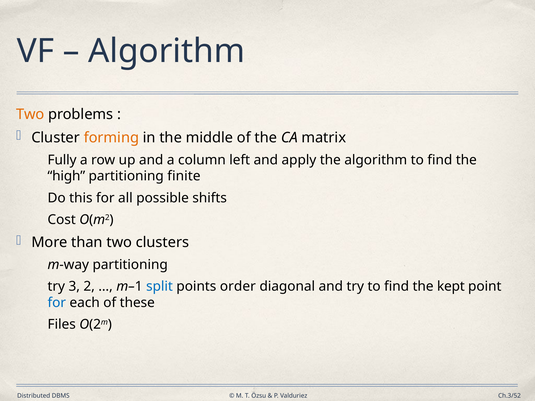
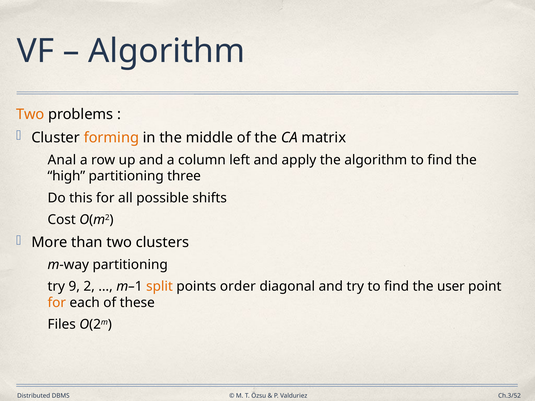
Fully: Fully -> Anal (62, 160)
finite: finite -> three (184, 176)
3: 3 -> 9 (74, 287)
split colour: blue -> orange (159, 287)
kept: kept -> user (451, 287)
for colour: blue -> orange (57, 303)
